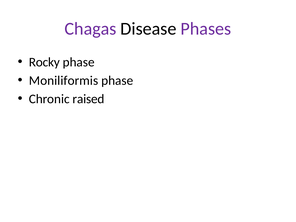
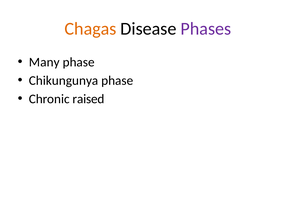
Chagas colour: purple -> orange (90, 29)
Rocky: Rocky -> Many (44, 62)
Moniliformis: Moniliformis -> Chikungunya (64, 81)
